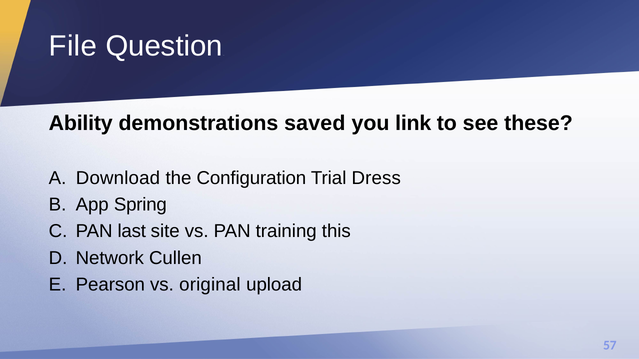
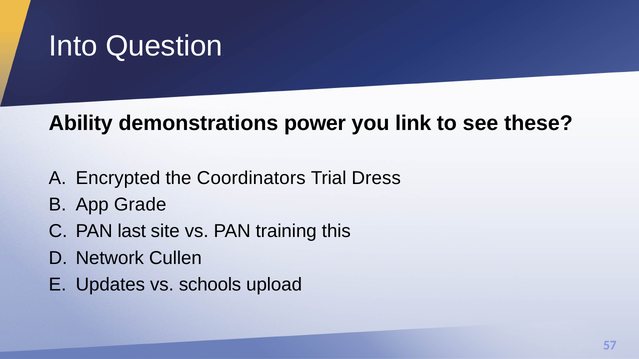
File: File -> Into (73, 46)
saved: saved -> power (315, 123)
Download: Download -> Encrypted (118, 178)
Configuration: Configuration -> Coordinators (251, 178)
Spring: Spring -> Grade (140, 205)
Pearson: Pearson -> Updates (110, 285)
original: original -> schools (210, 285)
